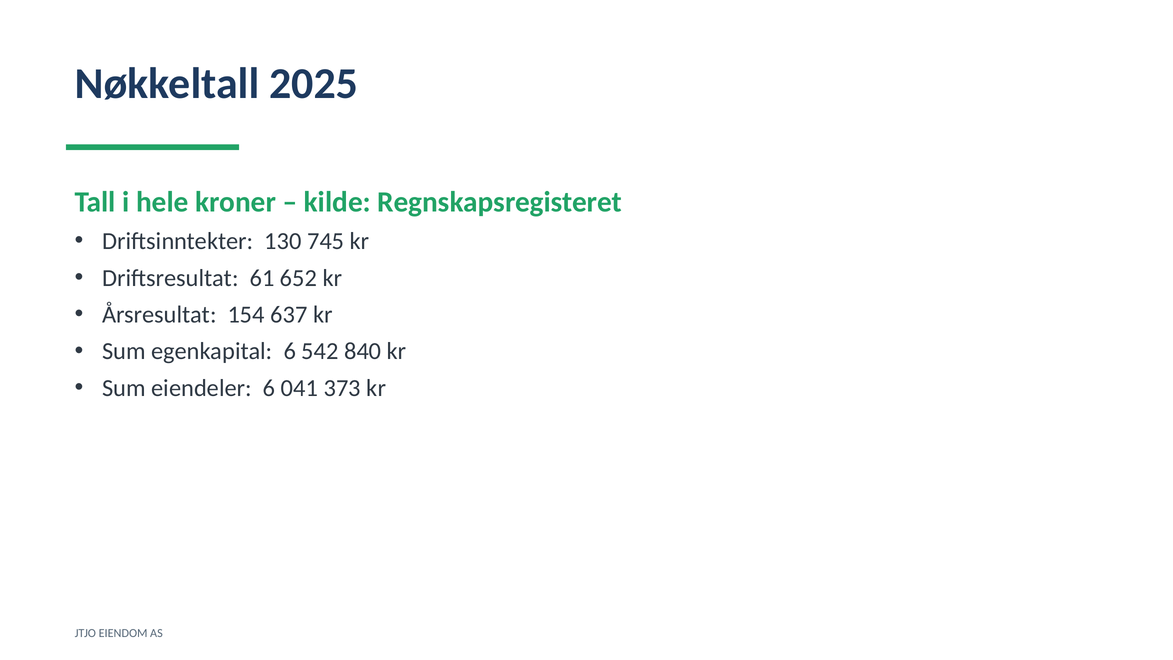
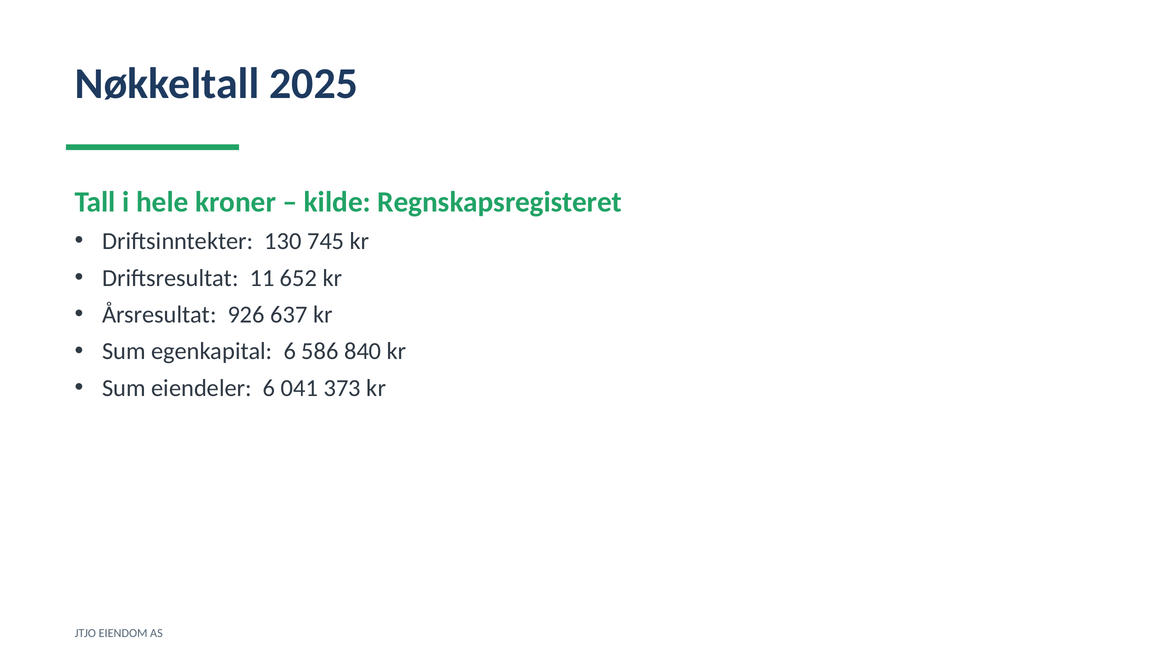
61: 61 -> 11 (262, 278)
154: 154 -> 926 (246, 315)
542: 542 -> 586 (320, 351)
